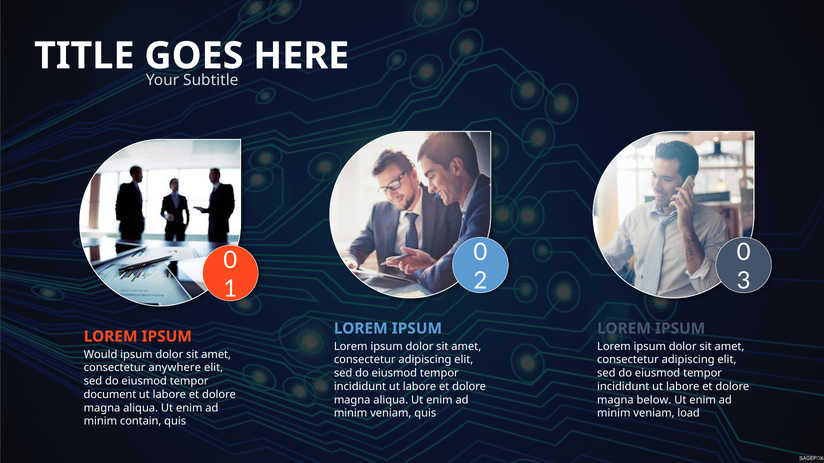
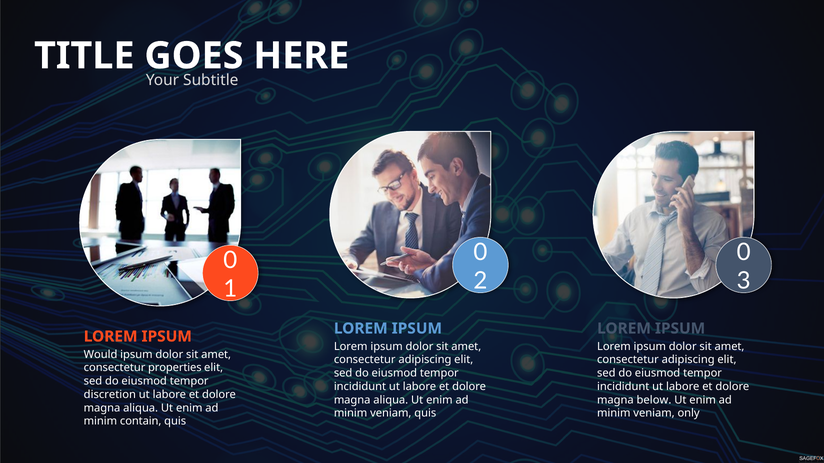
anywhere: anywhere -> properties (175, 368)
document: document -> discretion (110, 395)
load: load -> only (689, 414)
